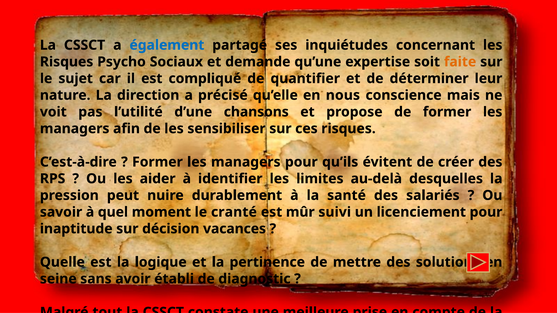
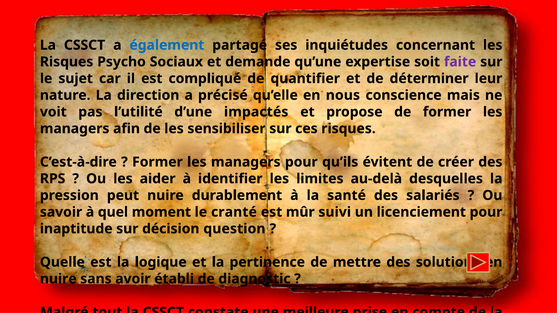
faite colour: orange -> purple (460, 62)
chansons: chansons -> impactés (256, 112)
vacances: vacances -> question (234, 229)
seine: seine -> nuire (58, 279)
